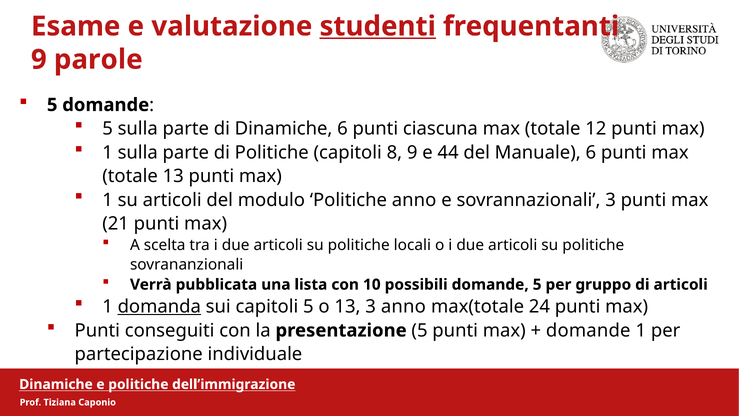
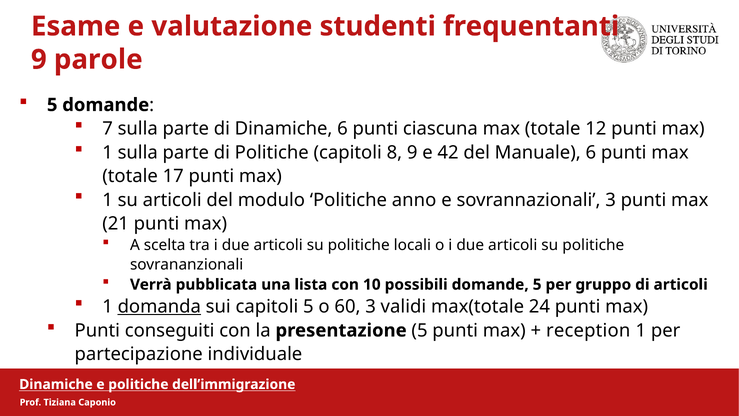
studenti underline: present -> none (378, 26)
5: 5 -> 7 (108, 129)
44: 44 -> 42 (448, 152)
totale 13: 13 -> 17 (173, 176)
o 13: 13 -> 60 (347, 307)
3 anno: anno -> validi (403, 307)
domande: domande -> reception (588, 330)
